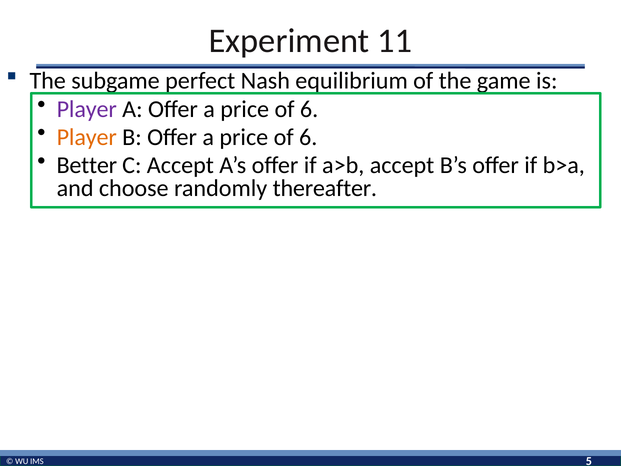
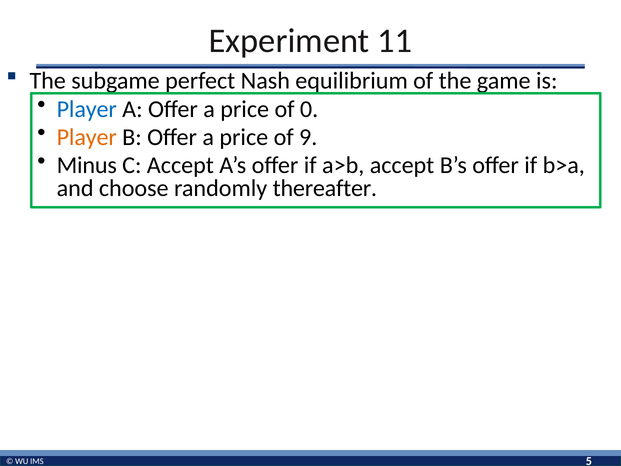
Player colour: purple -> blue (87, 109)
6: 6 -> 0 (309, 109)
6: 6 -> 9 (308, 137)
Better: Better -> Minus (87, 165)
